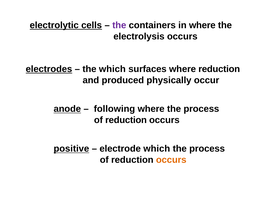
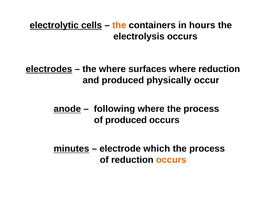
the colour: purple -> orange (119, 25)
in where: where -> hours (202, 25)
the which: which -> where (112, 69)
reduction: reduction -> produced (126, 120)
positive: positive -> minutes (71, 149)
